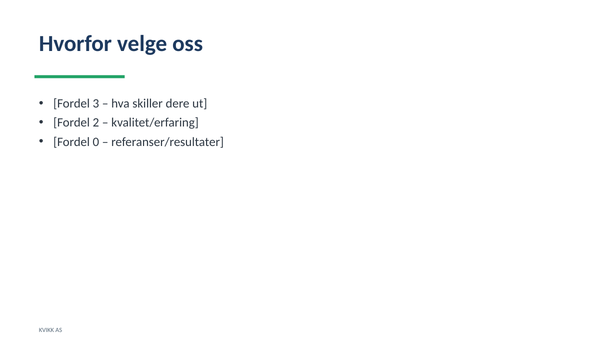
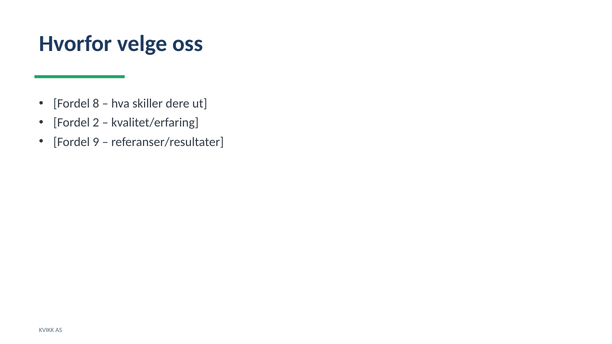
3: 3 -> 8 (96, 104)
0: 0 -> 9 (96, 142)
